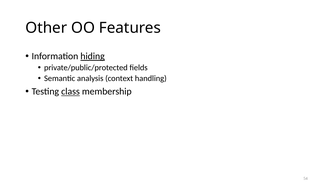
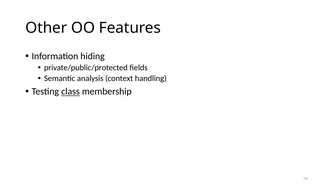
hiding underline: present -> none (93, 56)
